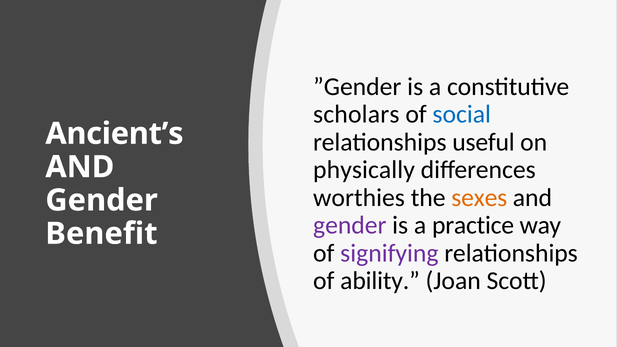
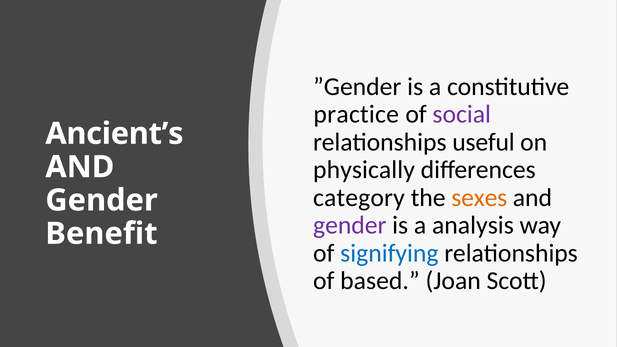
scholars: scholars -> practice (356, 114)
social colour: blue -> purple (462, 114)
worthies: worthies -> category (359, 198)
practice: practice -> analysis (473, 225)
signifying colour: purple -> blue (389, 253)
ability: ability -> based (380, 281)
